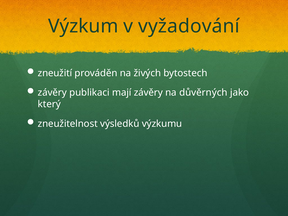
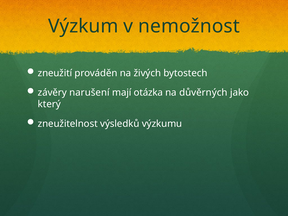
vyžadování: vyžadování -> nemožnost (189, 26)
publikaci: publikaci -> narušení (89, 93)
mají závěry: závěry -> otázka (148, 93)
